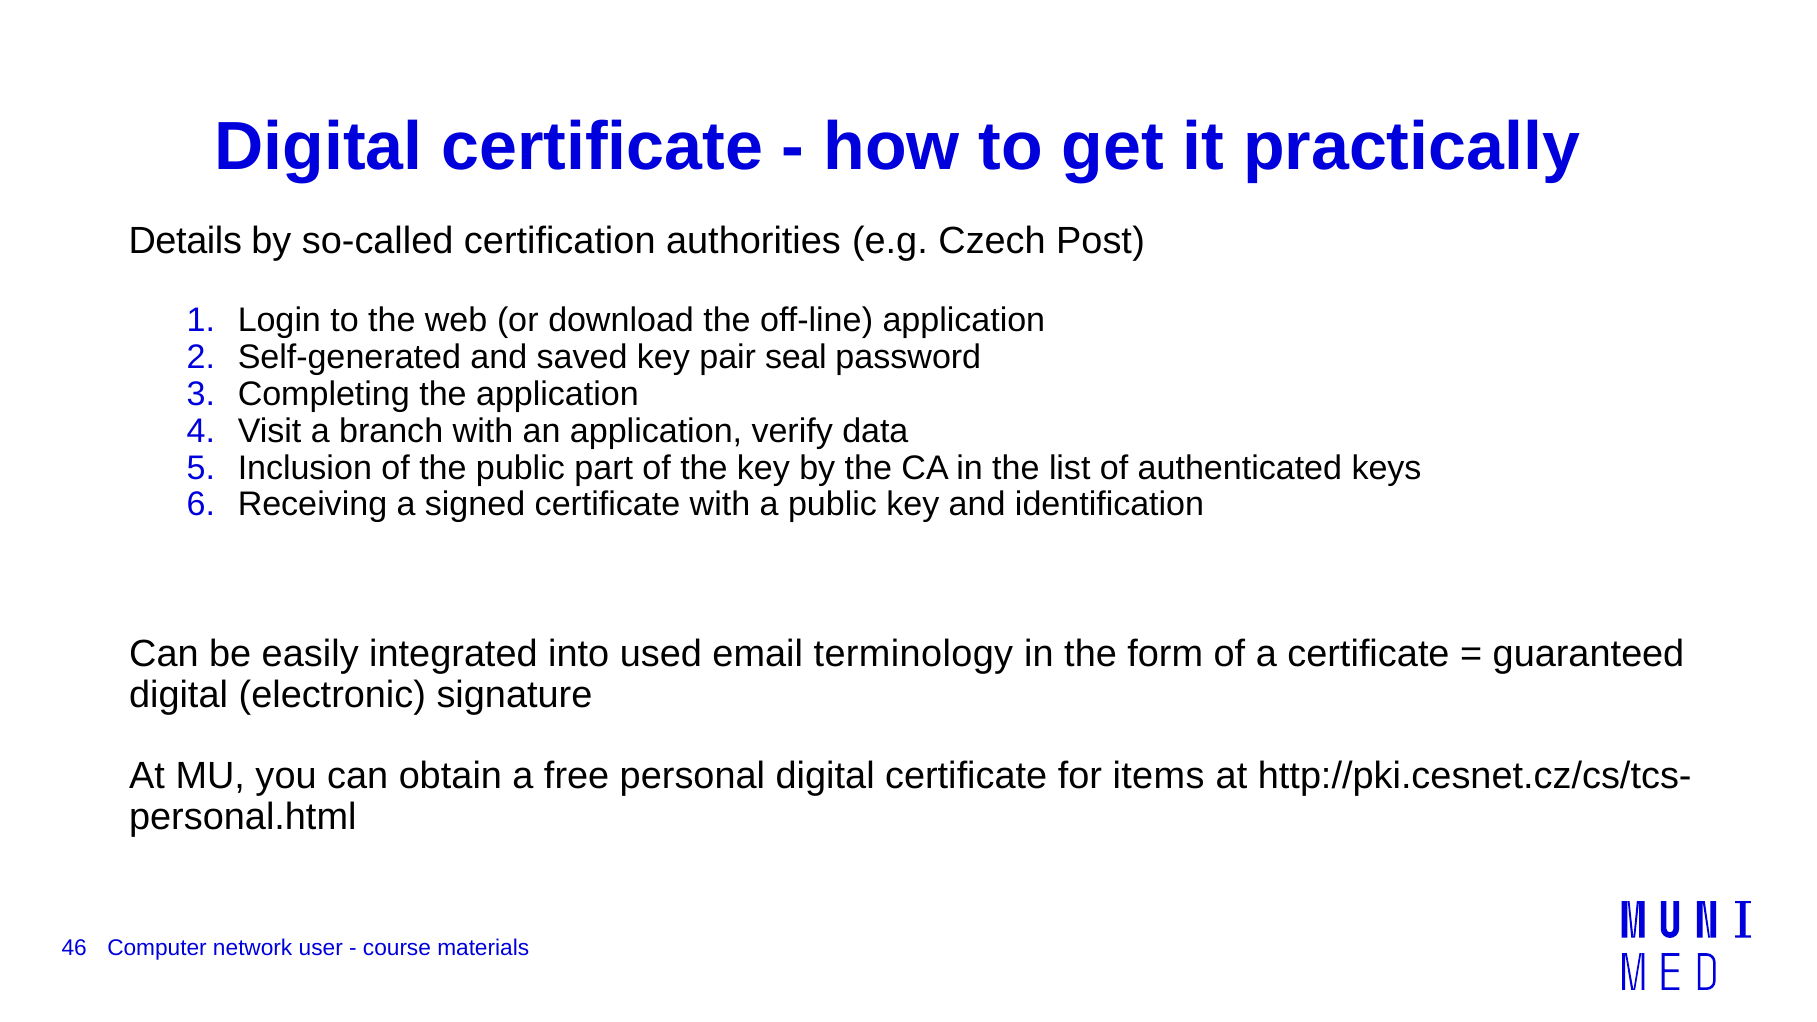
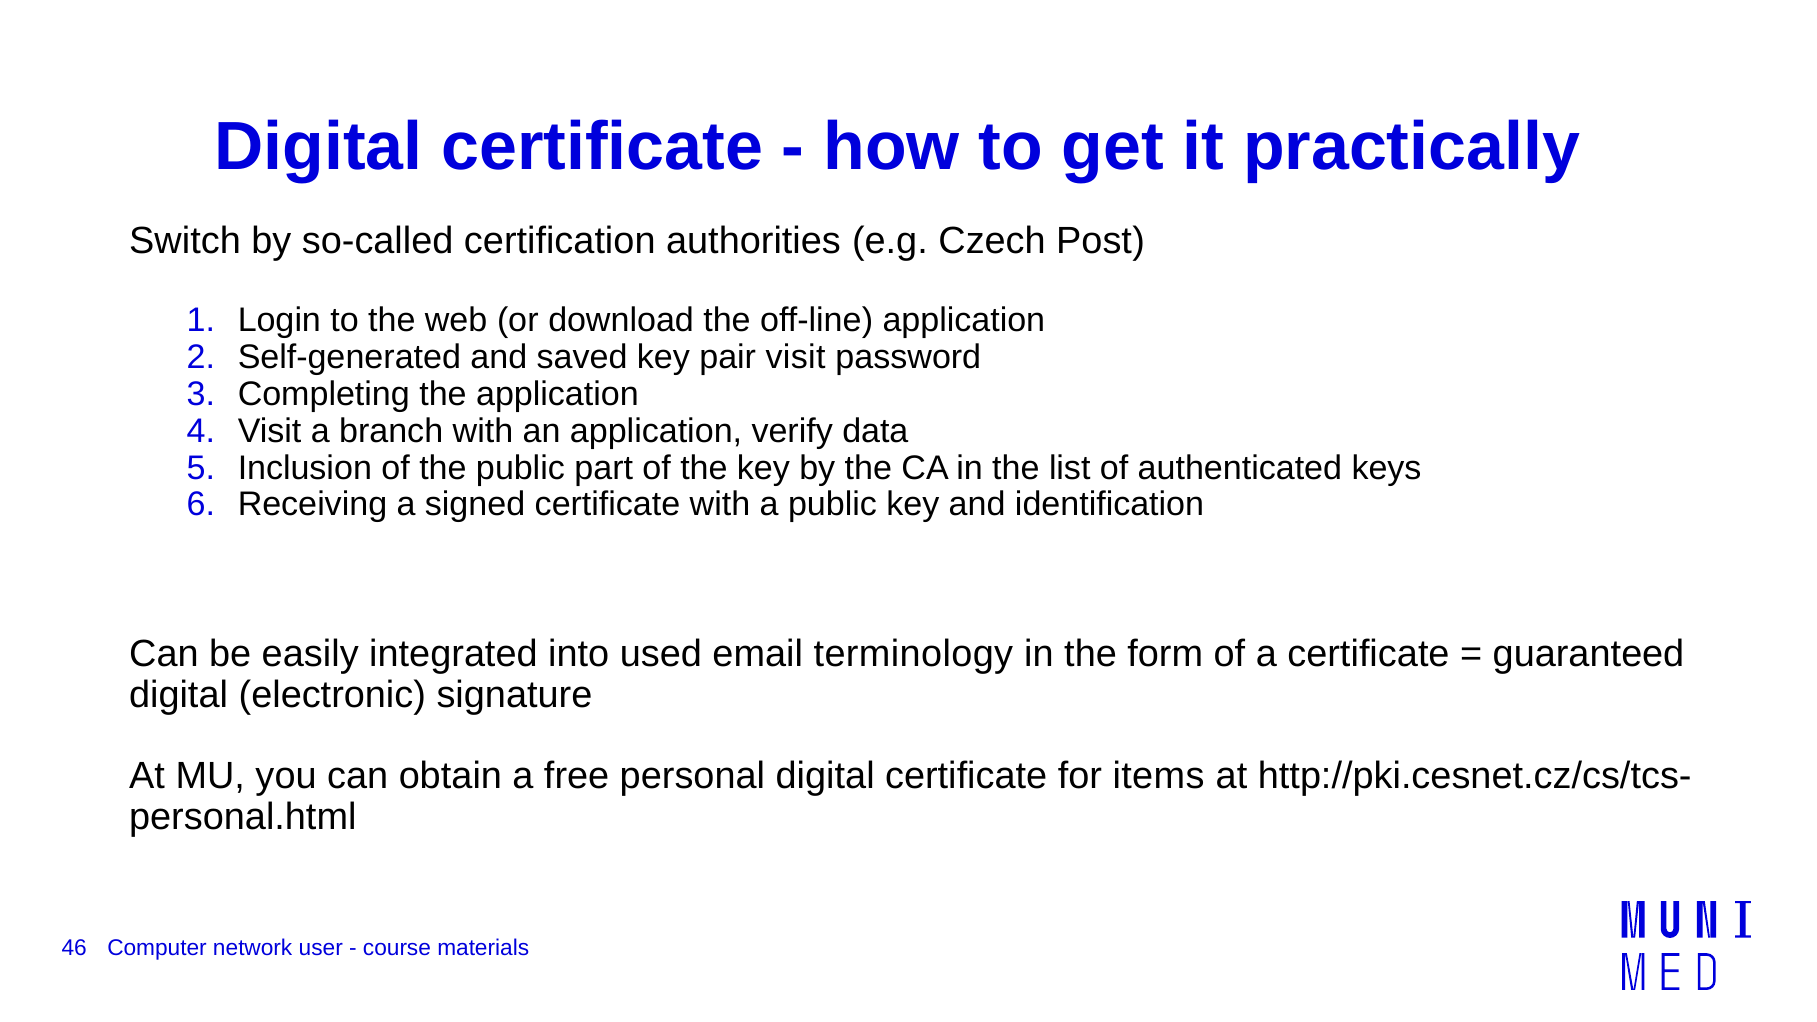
Details: Details -> Switch (185, 241)
pair seal: seal -> visit (796, 358)
